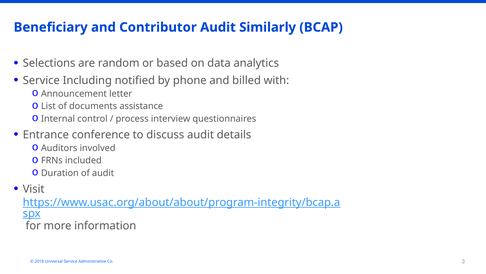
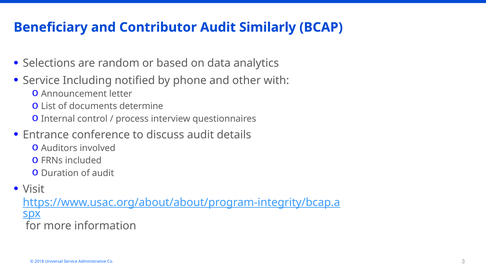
billed: billed -> other (247, 80)
assistance: assistance -> determine (141, 106)
